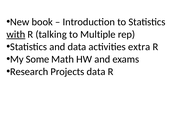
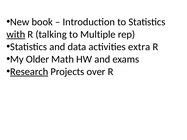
Some: Some -> Older (38, 59)
Research underline: none -> present (29, 72)
Projects data: data -> over (96, 72)
